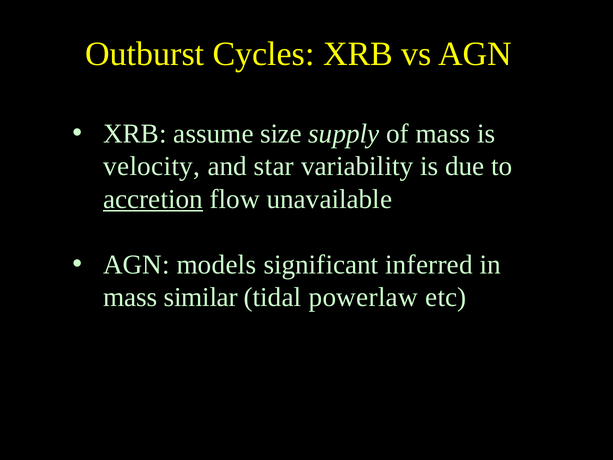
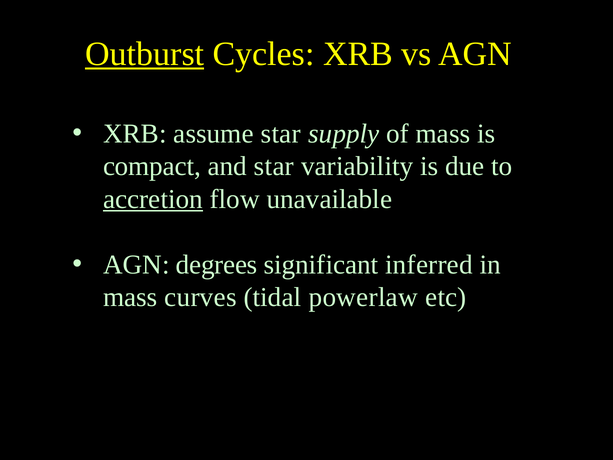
Outburst underline: none -> present (145, 54)
assume size: size -> star (281, 134)
velocity: velocity -> compact (152, 166)
models: models -> degrees (217, 264)
similar: similar -> curves (201, 297)
